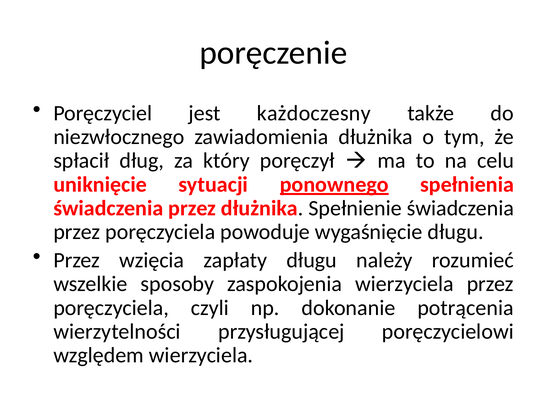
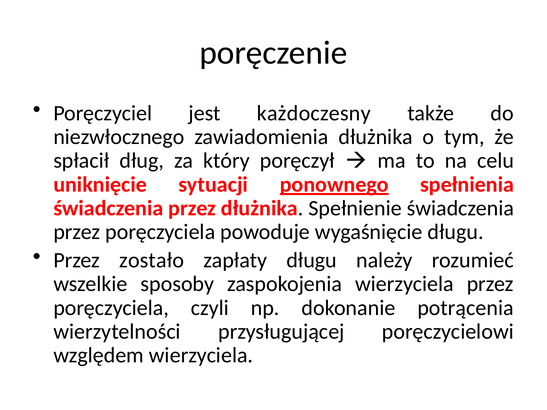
wzięcia: wzięcia -> zostało (152, 260)
